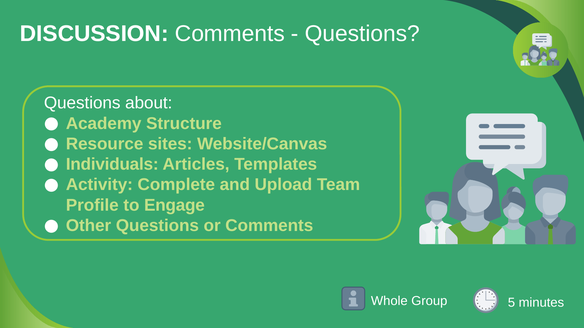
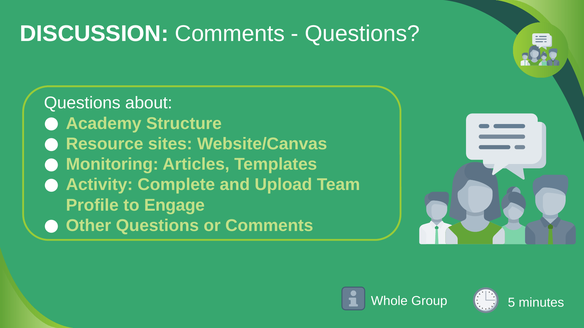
Individuals: Individuals -> Monitoring (112, 165)
